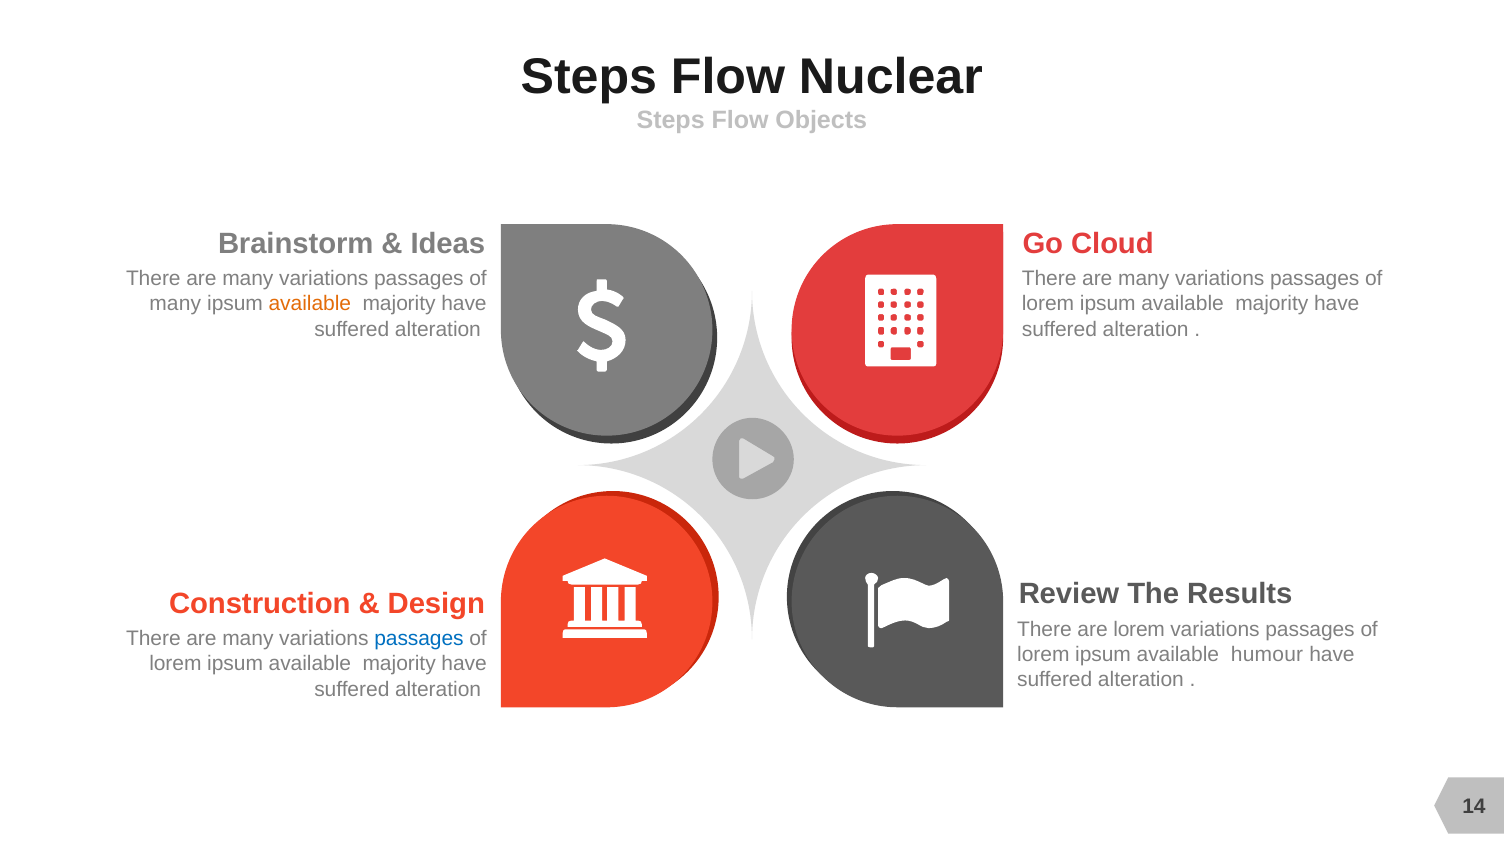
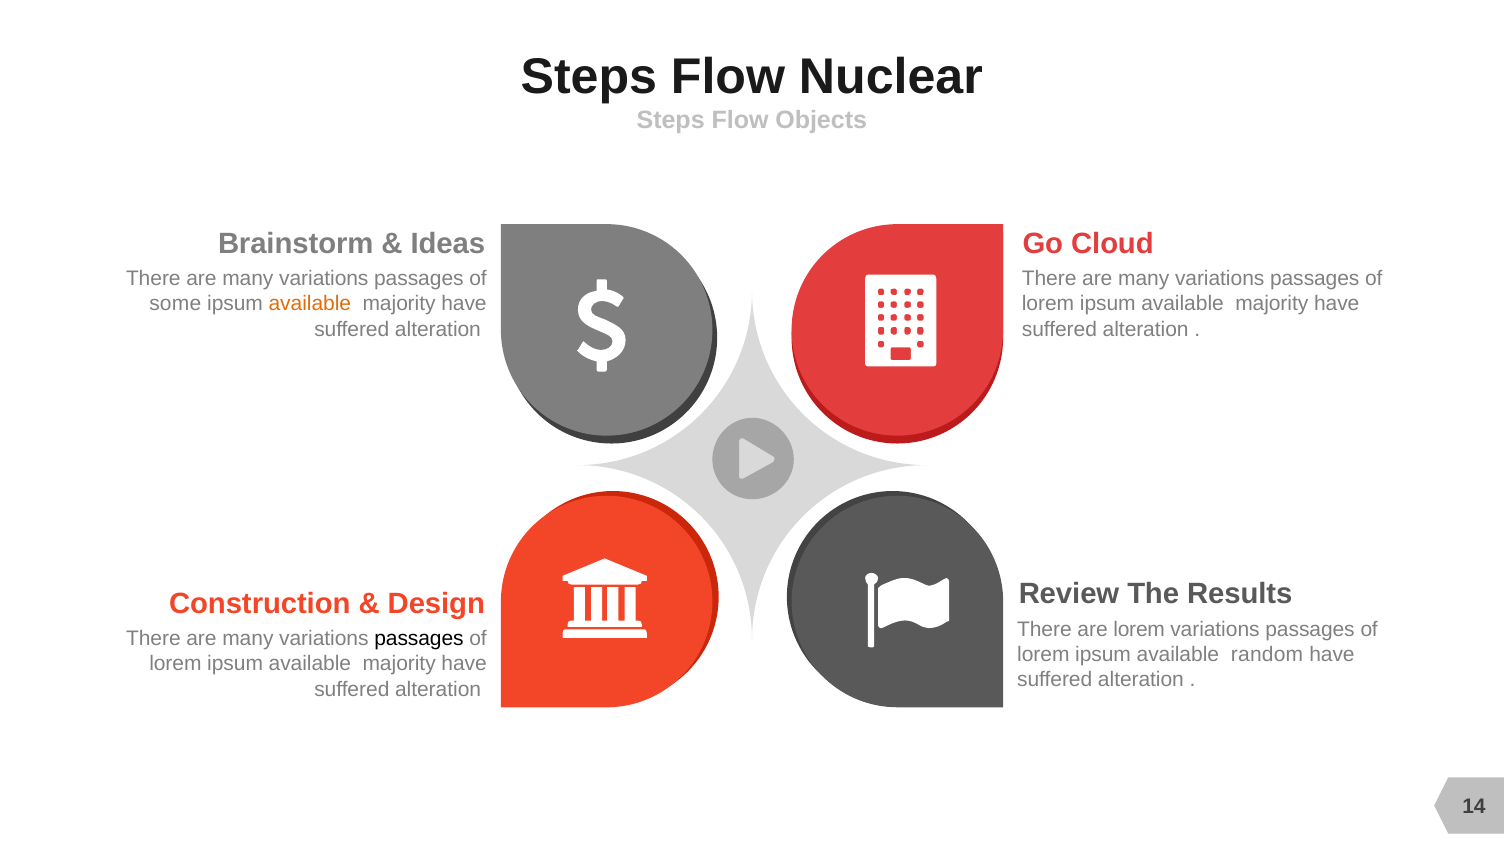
many: many -> some (175, 304)
passages colour: blue -> black (419, 639)
humour: humour -> random (1267, 655)
